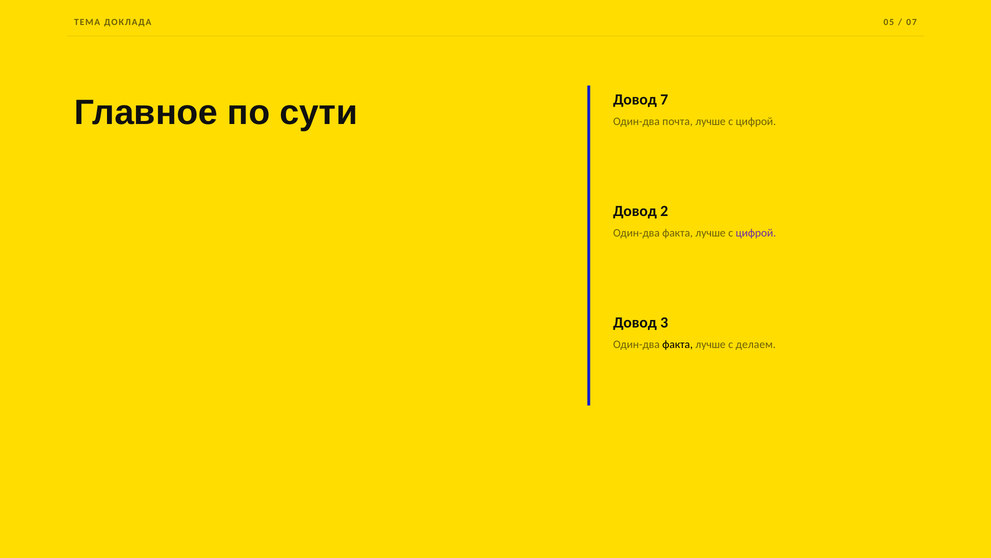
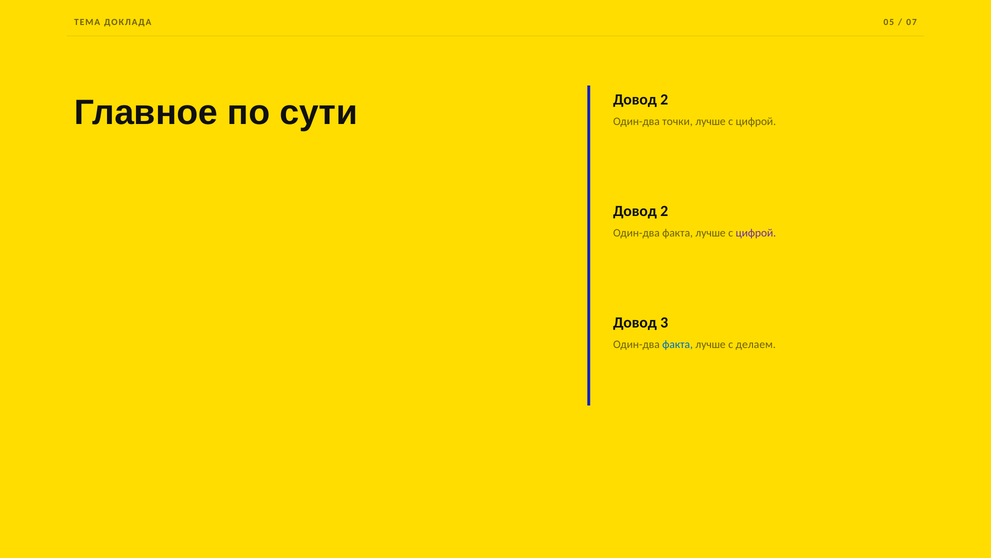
сути Довод 7: 7 -> 2 (664, 99)
почта: почта -> точки (678, 121)
факта colour: black -> blue (678, 344)
